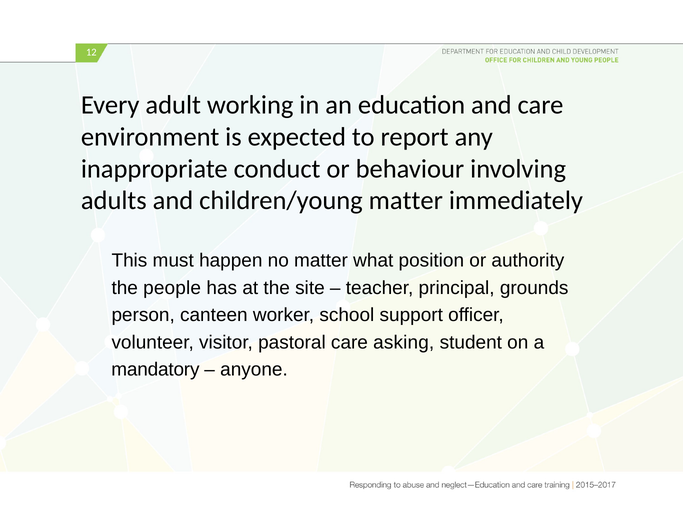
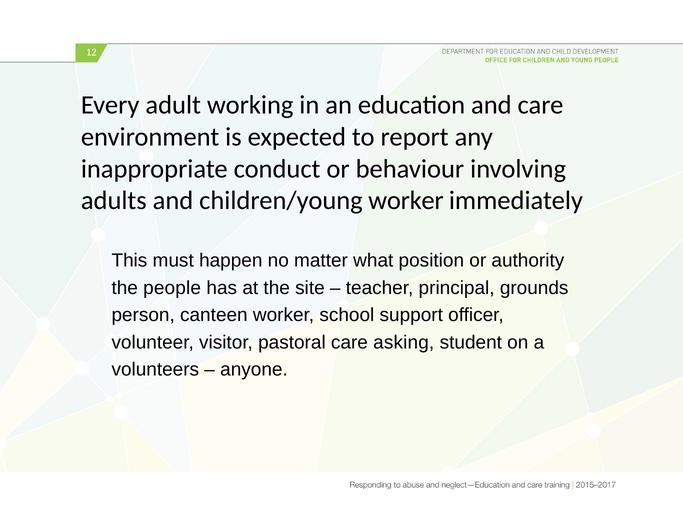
children/young matter: matter -> worker (406, 201)
mandatory: mandatory -> volunteers (155, 370)
